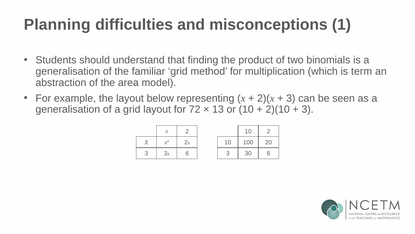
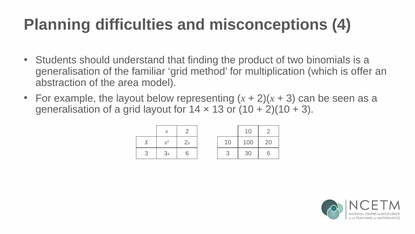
1: 1 -> 4 (341, 25)
term: term -> offer (362, 71)
72: 72 -> 14 (195, 109)
